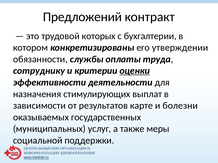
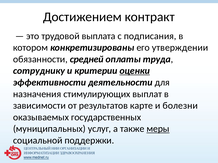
Предложений: Предложений -> Достижением (82, 17)
которых: которых -> выплата (99, 36)
бухгалтерии: бухгалтерии -> подписания (150, 36)
службы: службы -> средней (87, 59)
меры underline: none -> present (158, 129)
